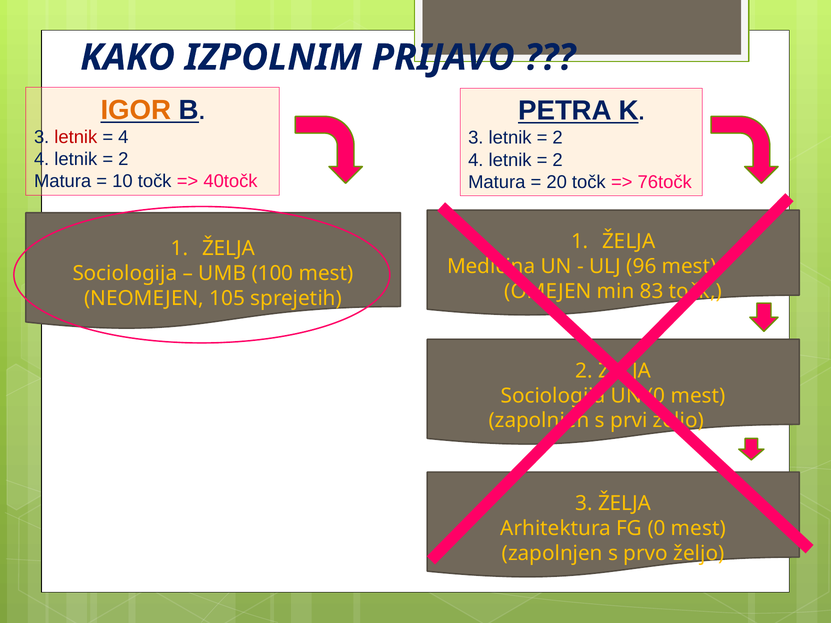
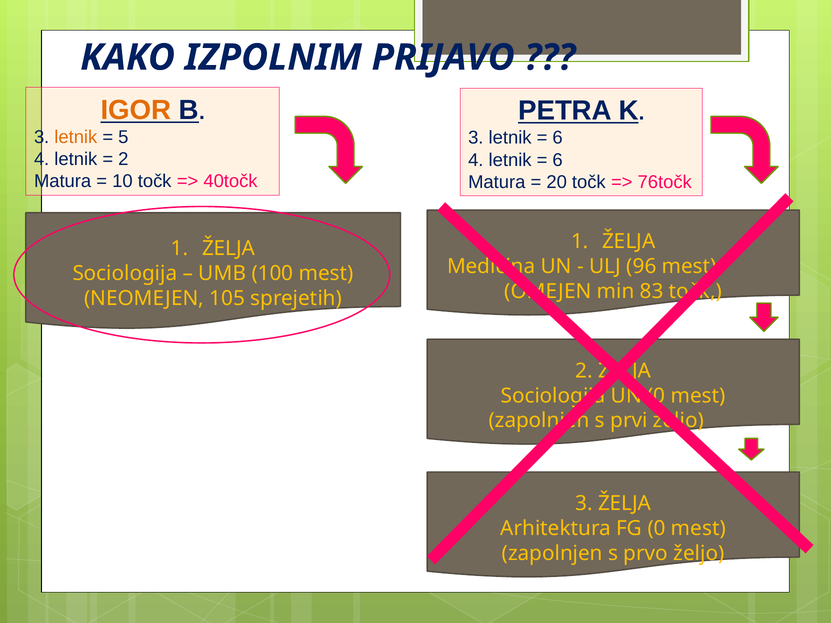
letnik colour: red -> orange (76, 137)
4: 4 -> 5 (123, 137)
2: 2 -> 6 (558, 138)
2: 2 -> 6 (558, 160)
